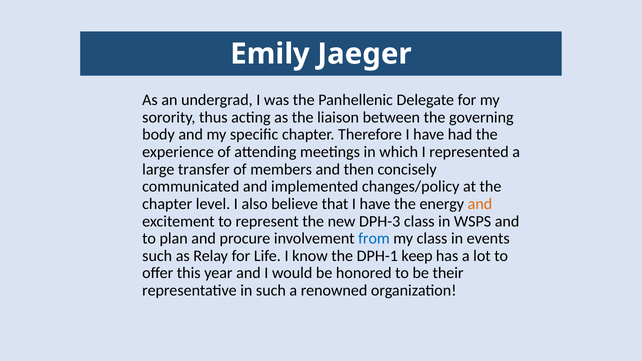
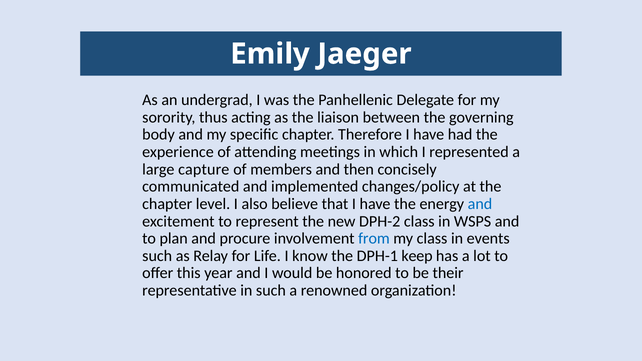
transfer: transfer -> capture (204, 169)
and colour: orange -> blue (480, 204)
DPH-3: DPH-3 -> DPH-2 (380, 221)
